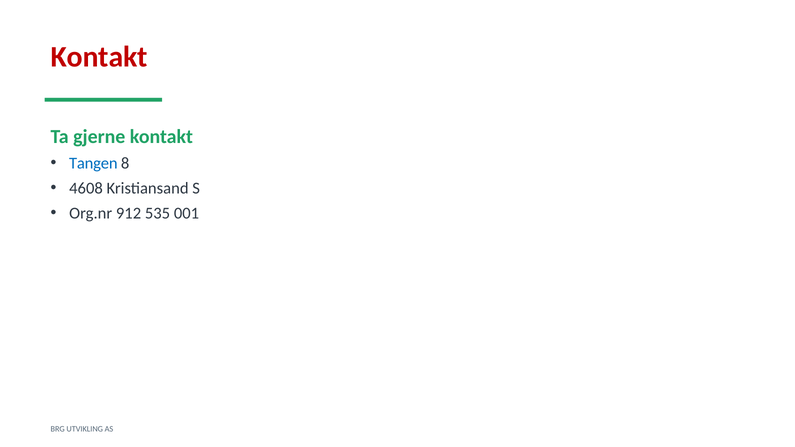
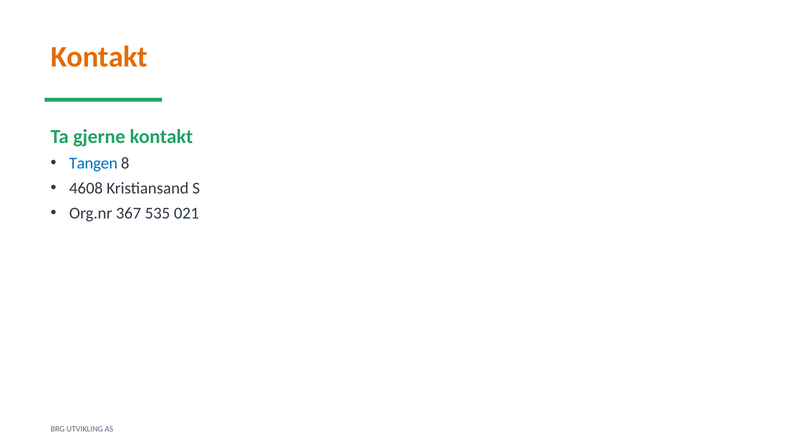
Kontakt colour: red -> orange (99, 57)
912: 912 -> 367 (129, 213)
001: 001 -> 021 (186, 213)
